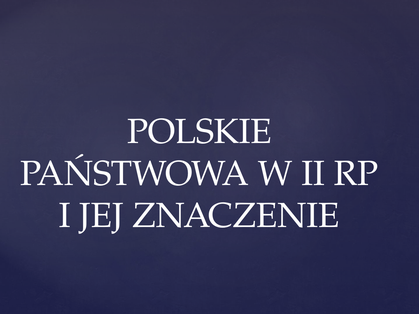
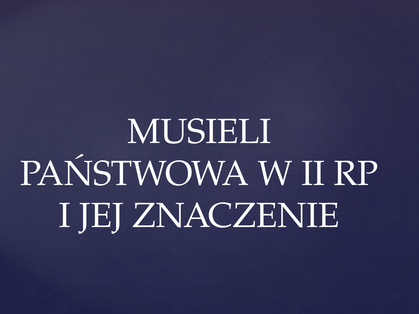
POLSKIE: POLSKIE -> MUSIELI (199, 132)
